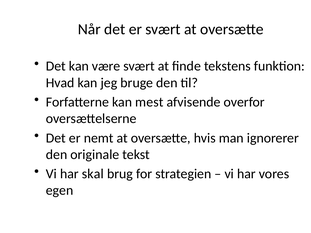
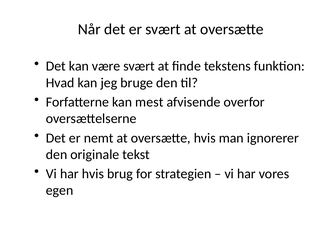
har skal: skal -> hvis (93, 174)
